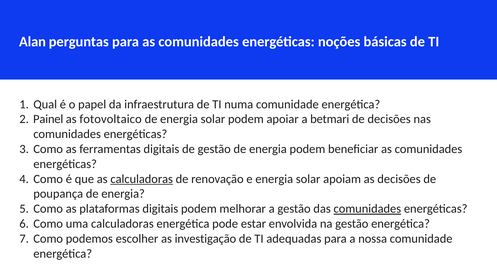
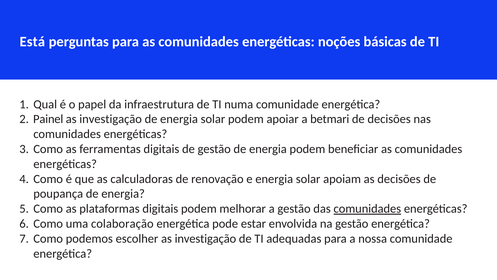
Alan: Alan -> Está (32, 42)
fotovoltaico: fotovoltaico -> investigação (111, 119)
calculadoras underline: present -> none (142, 179)
uma calculadoras: calculadoras -> colaboração (122, 223)
